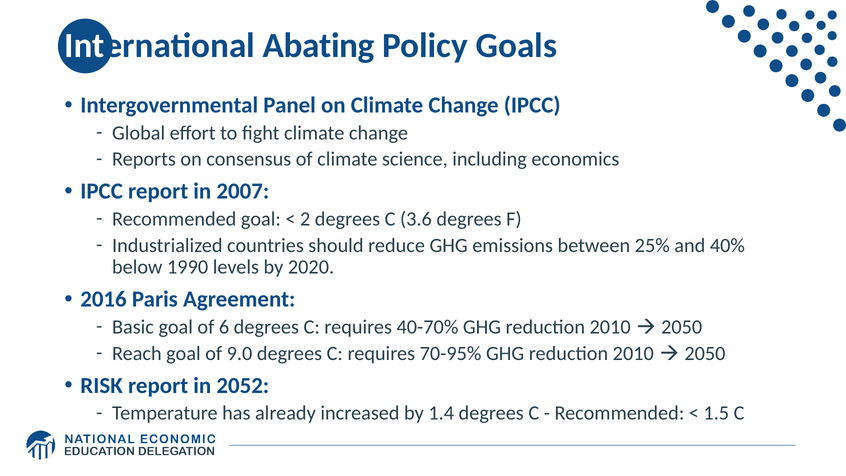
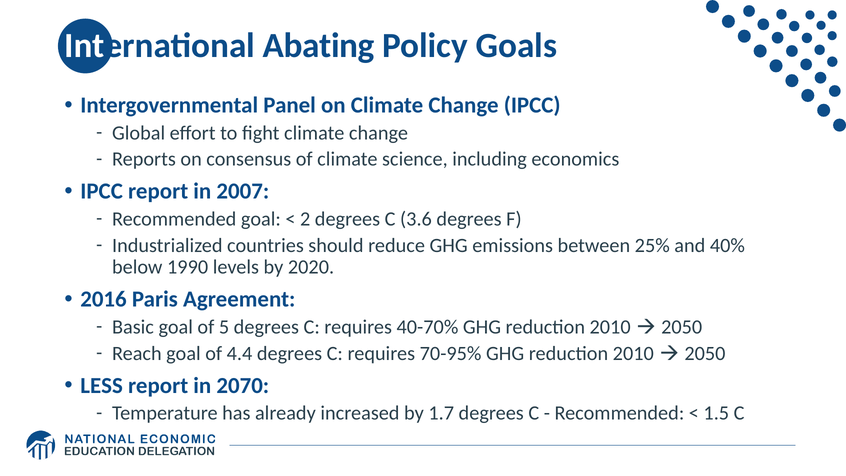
6: 6 -> 5 (224, 327)
9.0: 9.0 -> 4.4 (240, 353)
RISK: RISK -> LESS (102, 385)
2052: 2052 -> 2070 (243, 385)
1.4: 1.4 -> 1.7 (441, 413)
